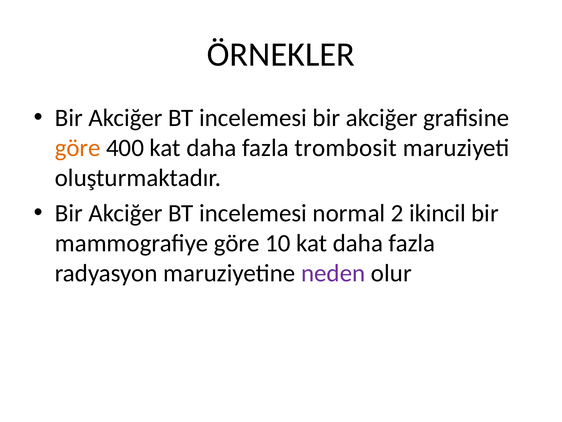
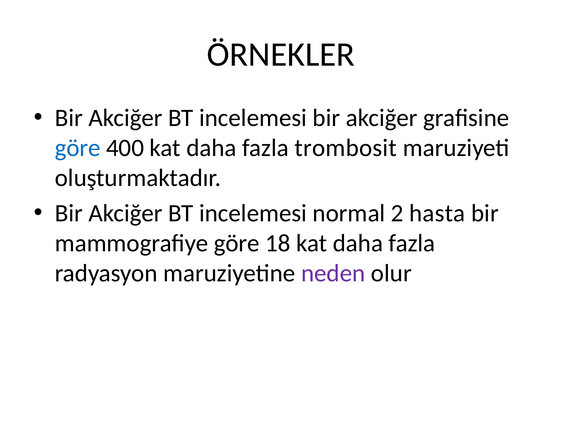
göre colour: orange -> blue (78, 148)
ikincil: ikincil -> hasta (437, 213)
10: 10 -> 18 (278, 243)
